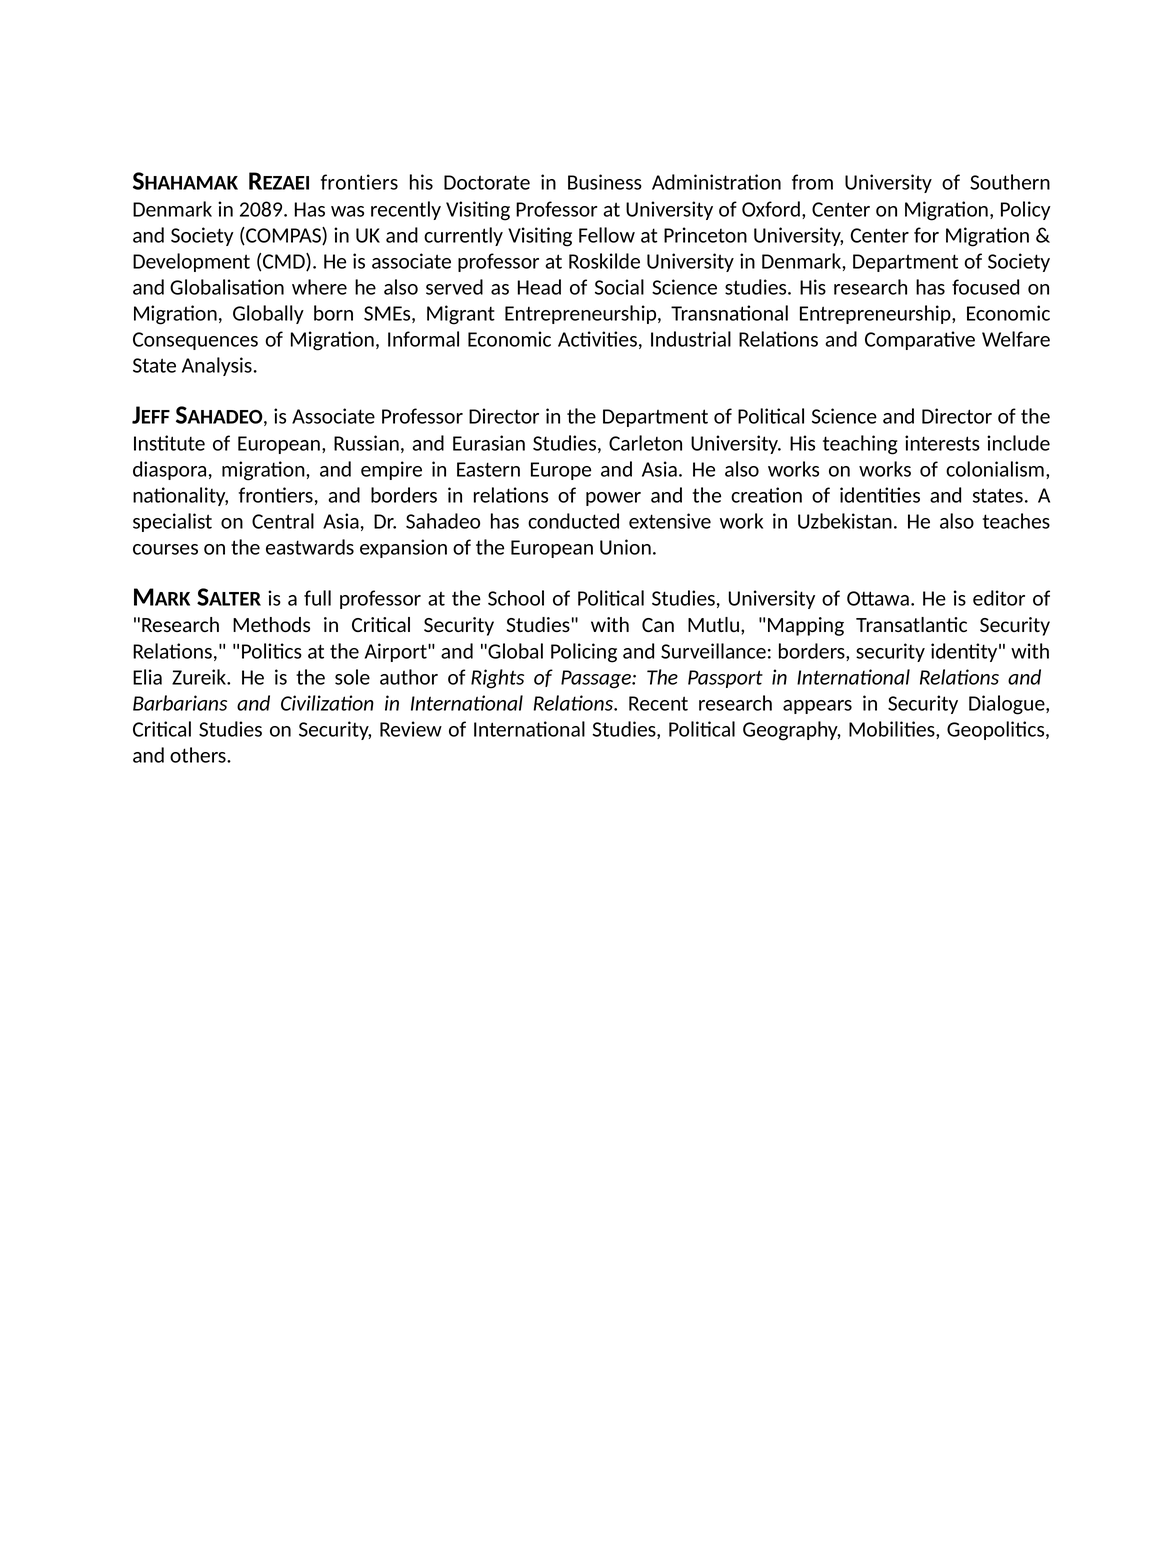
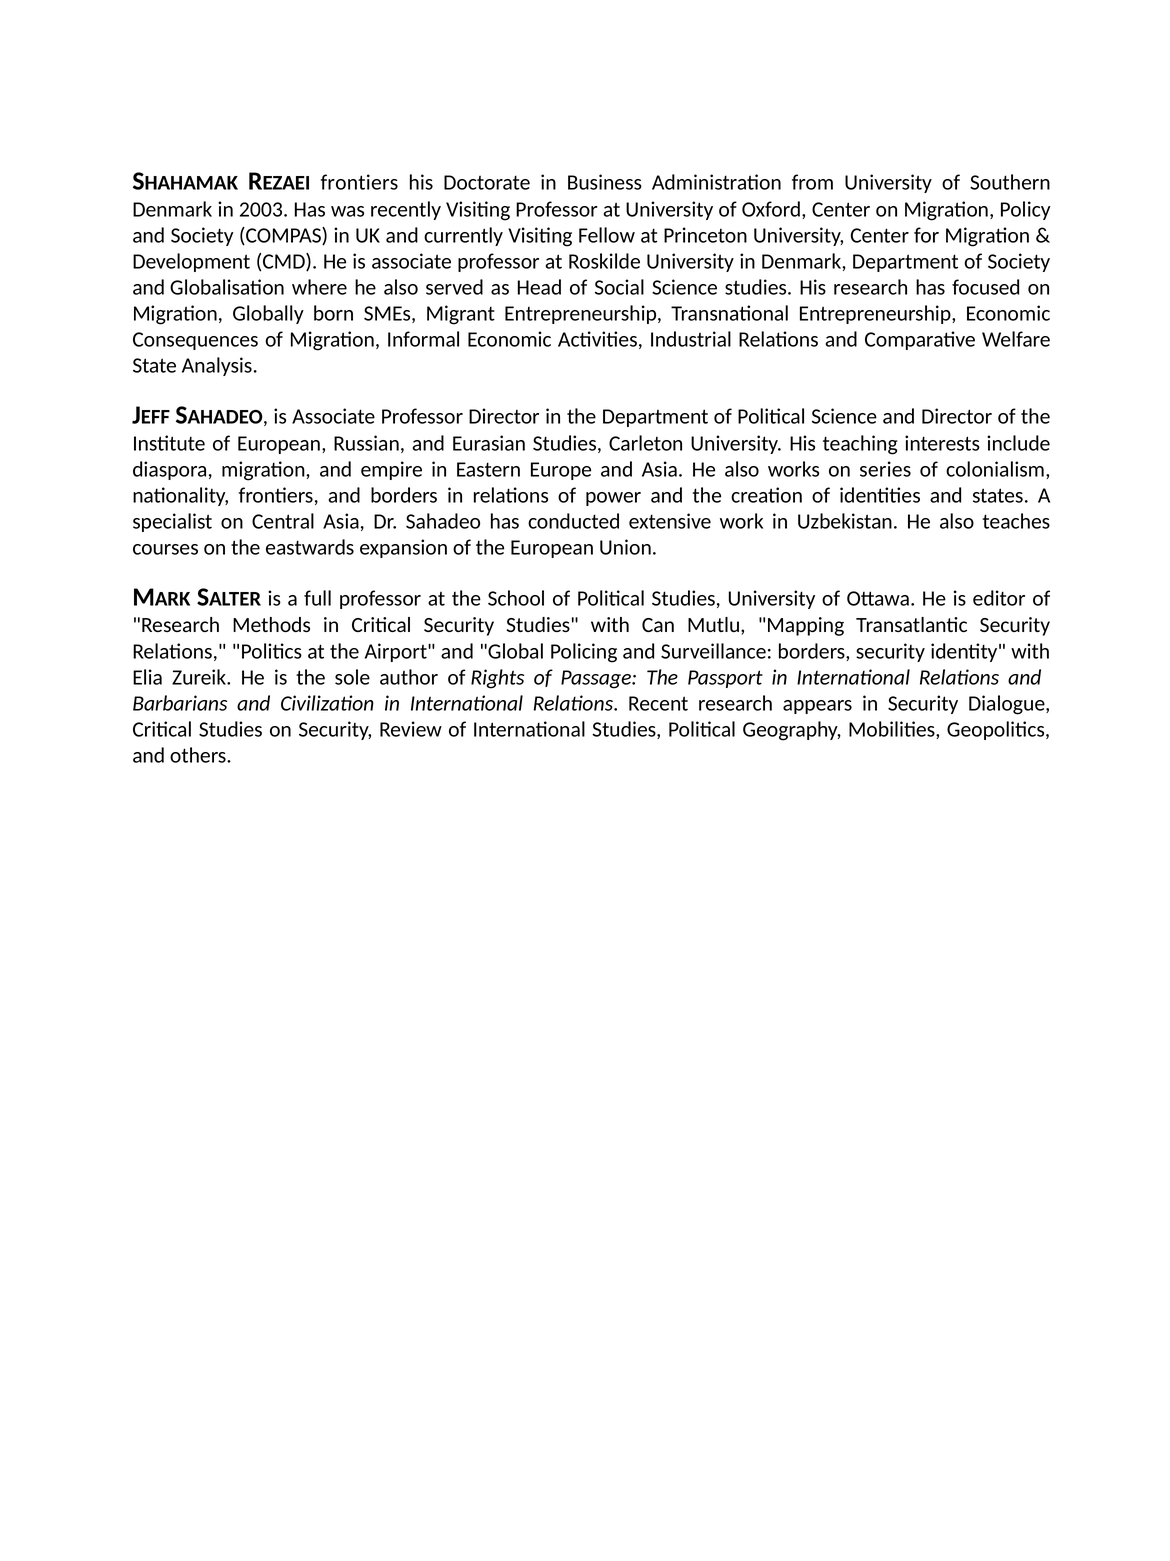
2089: 2089 -> 2003 (264, 209)
on works: works -> series (885, 469)
